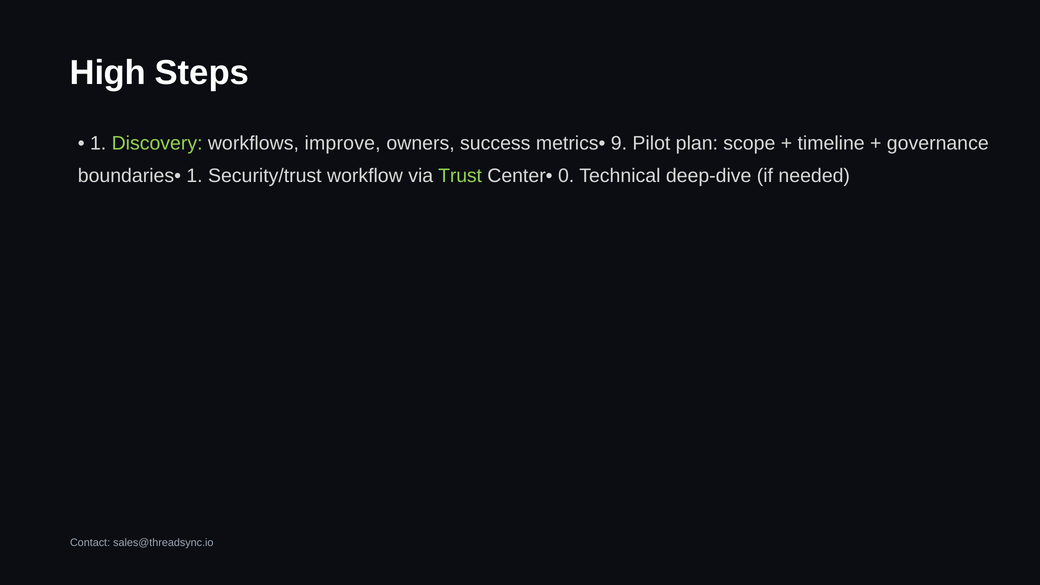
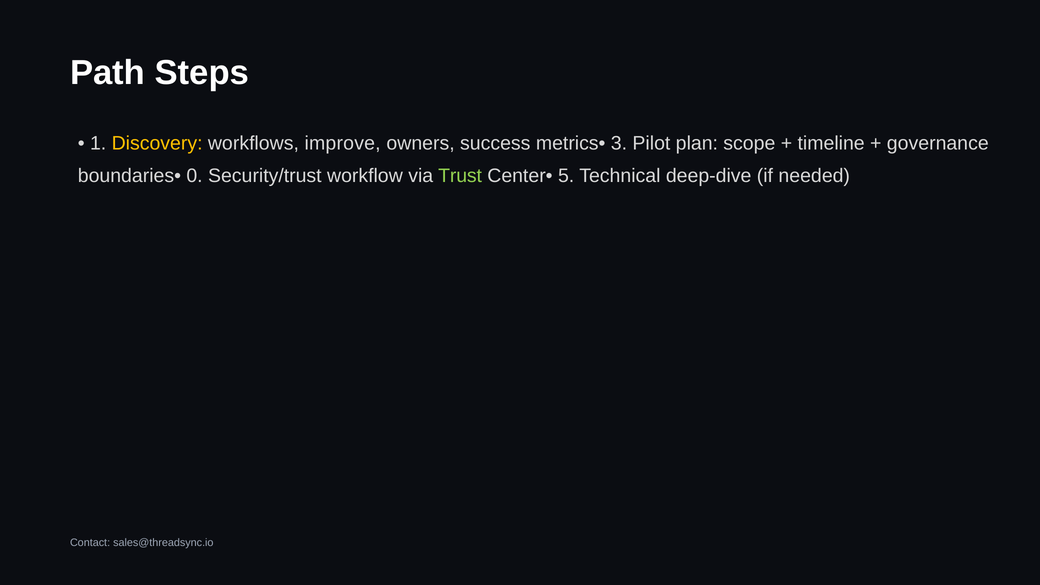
High: High -> Path (108, 73)
Discovery colour: light green -> yellow (157, 143)
9: 9 -> 3 (619, 143)
boundaries• 1: 1 -> 0 (195, 176)
0: 0 -> 5 (566, 176)
